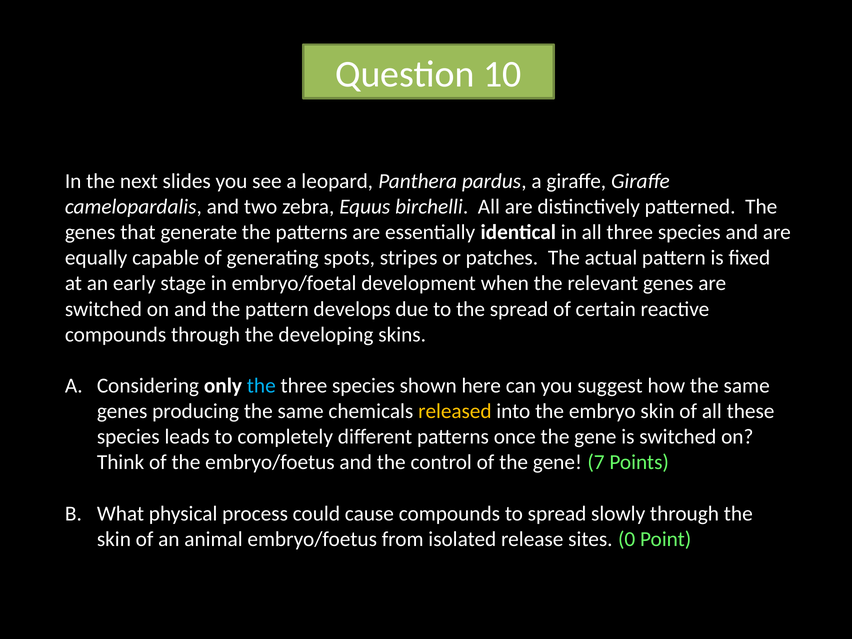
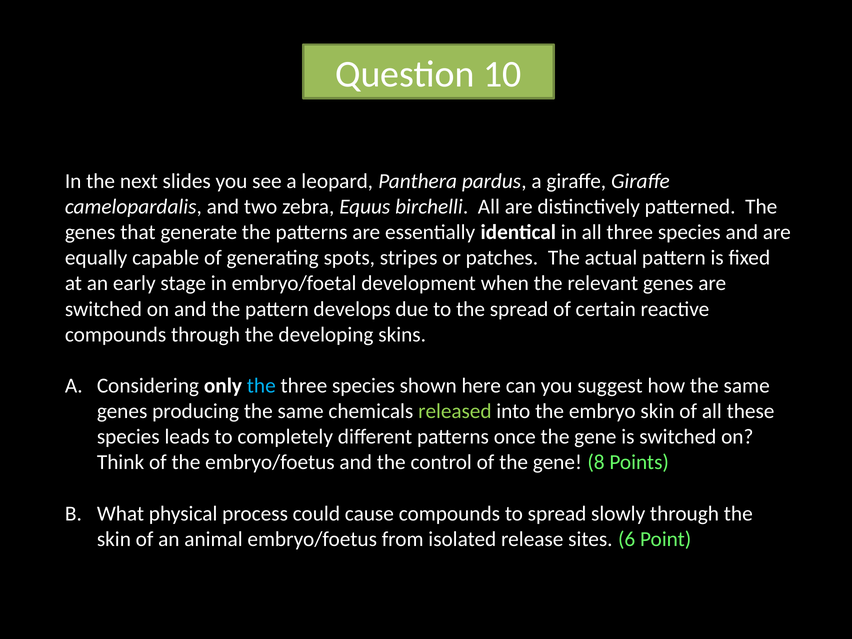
released colour: yellow -> light green (455, 411)
7: 7 -> 8 (596, 462)
0: 0 -> 6 (627, 539)
